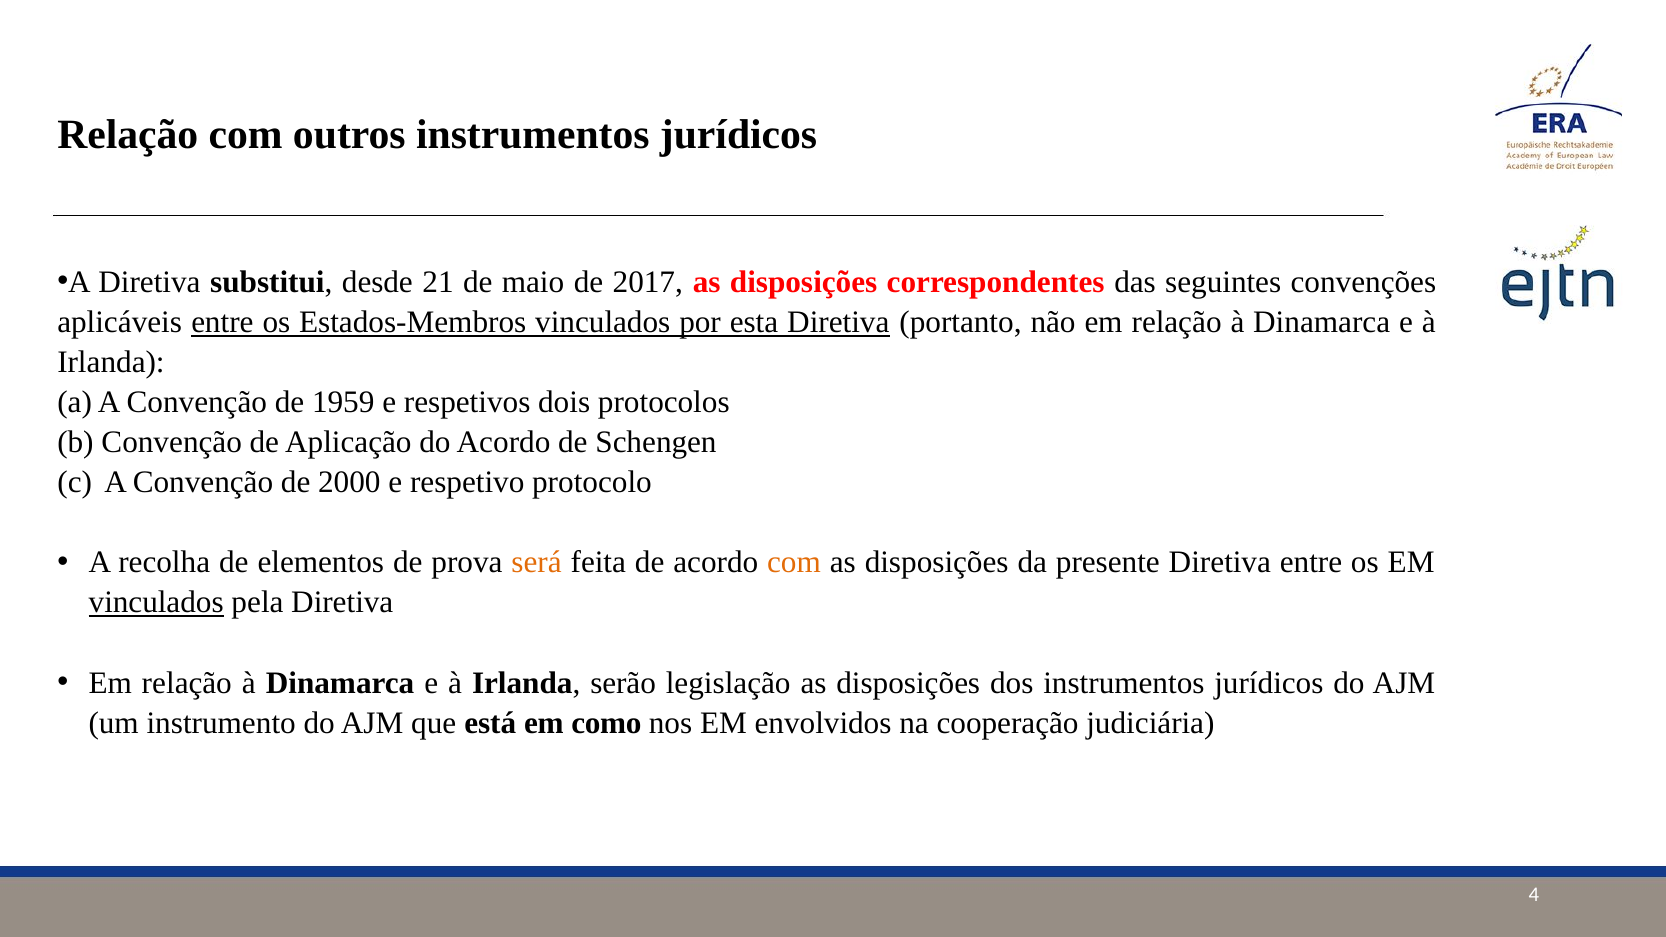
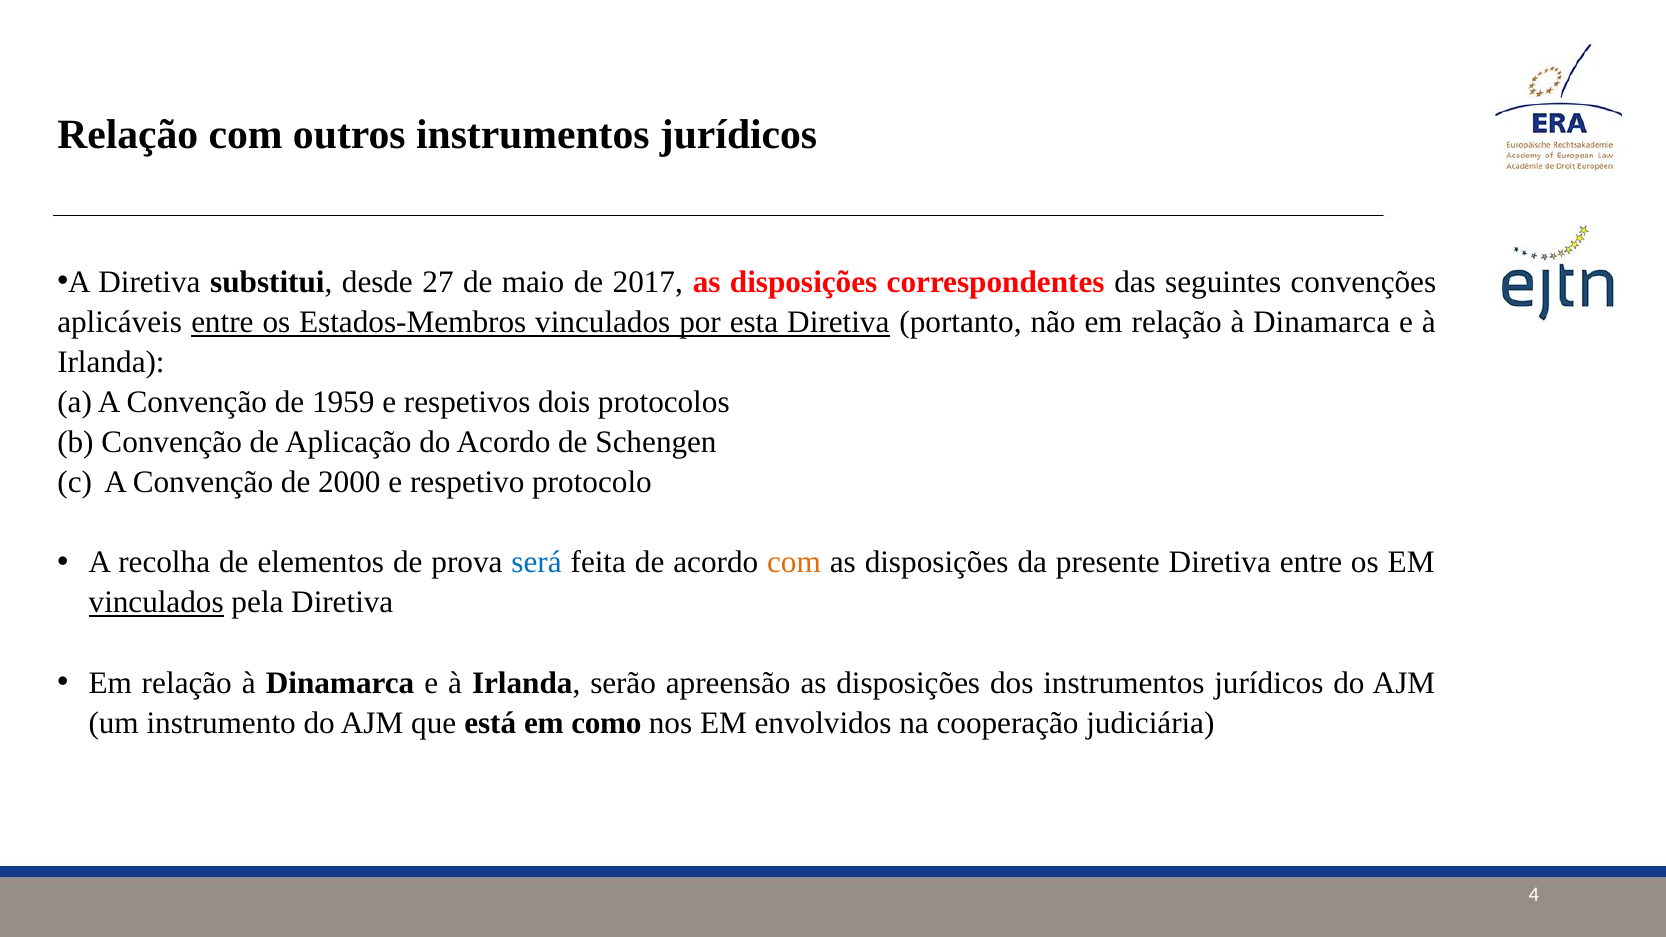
21: 21 -> 27 (438, 282)
será colour: orange -> blue (537, 563)
legislação: legislação -> apreensão (728, 683)
